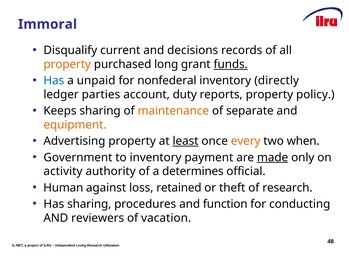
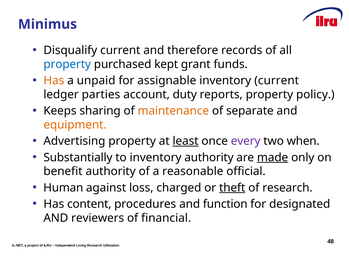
Immoral: Immoral -> Minimus (47, 24)
decisions: decisions -> therefore (193, 50)
property colour: orange -> blue (67, 64)
long: long -> kept (166, 64)
funds underline: present -> none (231, 64)
Has colour: blue -> orange (54, 80)
nonfederal: nonfederal -> assignable (167, 80)
inventory directly: directly -> current (277, 80)
every colour: orange -> purple (246, 141)
Government: Government -> Substantially (78, 157)
inventory payment: payment -> authority (209, 157)
activity: activity -> benefit (63, 171)
determines: determines -> reasonable (193, 171)
retained: retained -> charged (179, 188)
theft underline: none -> present (232, 188)
Has sharing: sharing -> content (89, 204)
conducting: conducting -> designated (300, 204)
vacation: vacation -> financial (166, 218)
